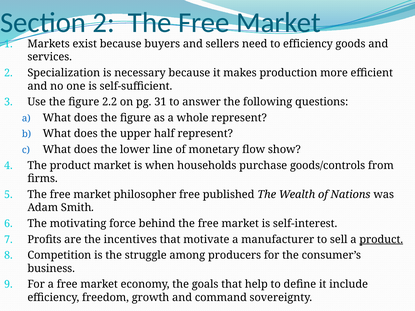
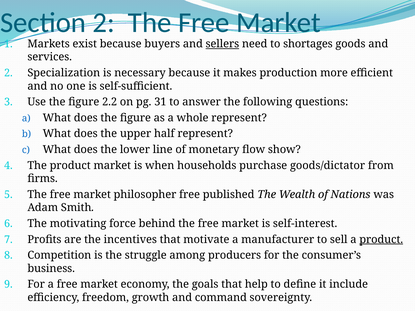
sellers underline: none -> present (222, 44)
to efficiency: efficiency -> shortages (308, 44)
goods/controls: goods/controls -> goods/dictator (328, 166)
